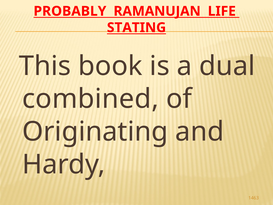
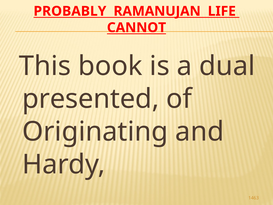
STATING: STATING -> CANNOT (136, 28)
combined: combined -> presented (91, 99)
